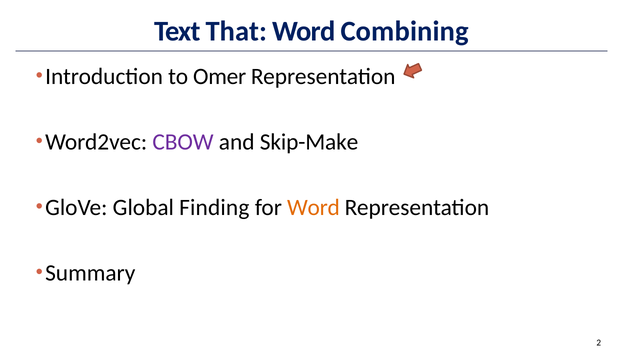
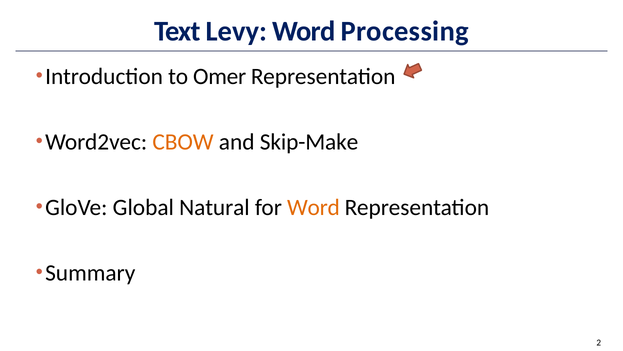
That: That -> Levy (236, 31)
Combining: Combining -> Processing (405, 31)
CBOW colour: purple -> orange (183, 142)
Finding: Finding -> Natural (214, 207)
